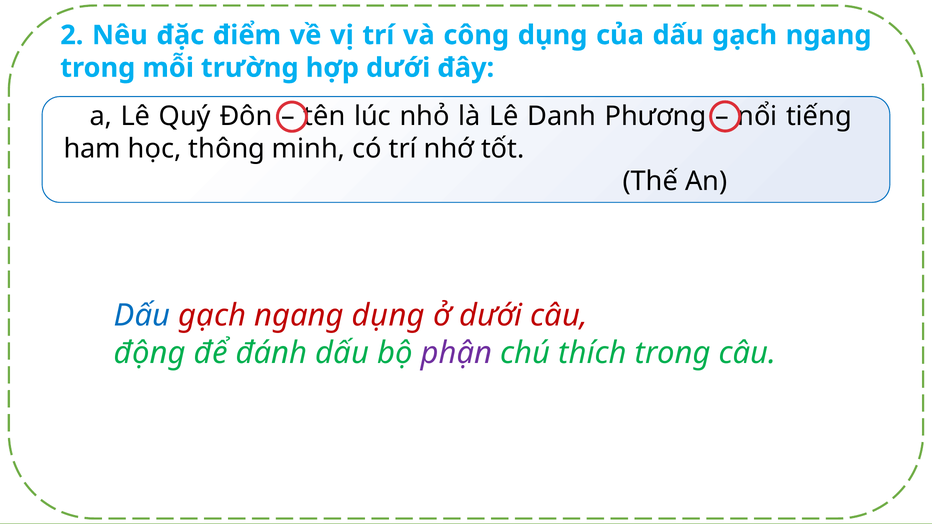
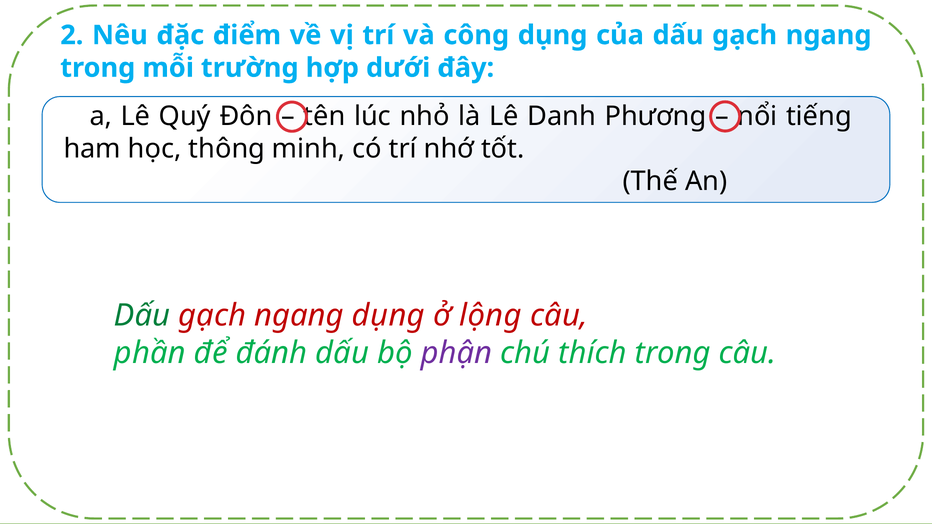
Dấu colour: blue -> green (142, 316)
ở dưới: dưới -> lộng (490, 316)
động: động -> phần (150, 353)
